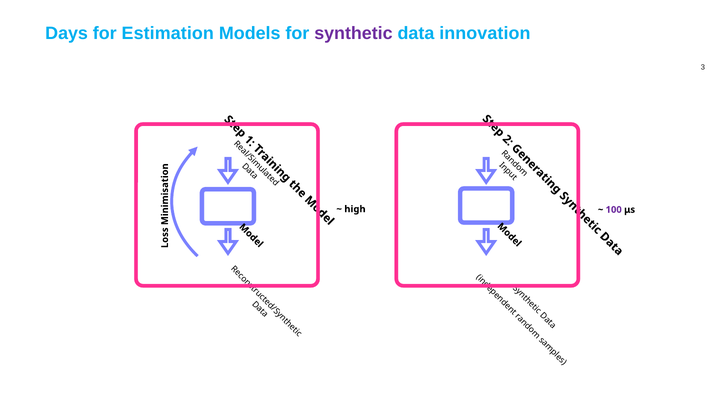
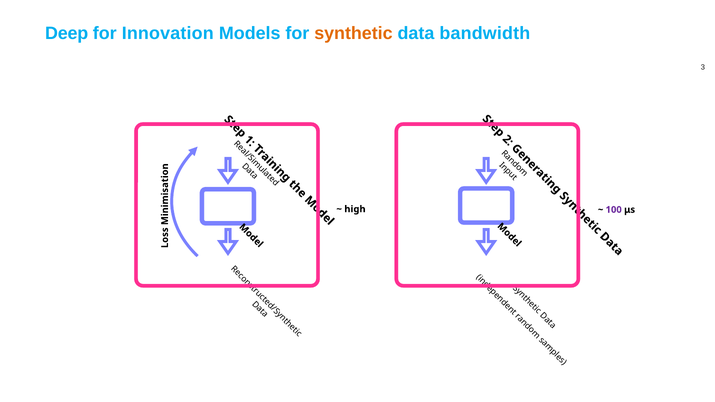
Days: Days -> Deep (67, 33)
Estimation: Estimation -> Innovation (168, 33)
synthetic colour: purple -> orange (353, 33)
innovation: innovation -> bandwidth (485, 33)
